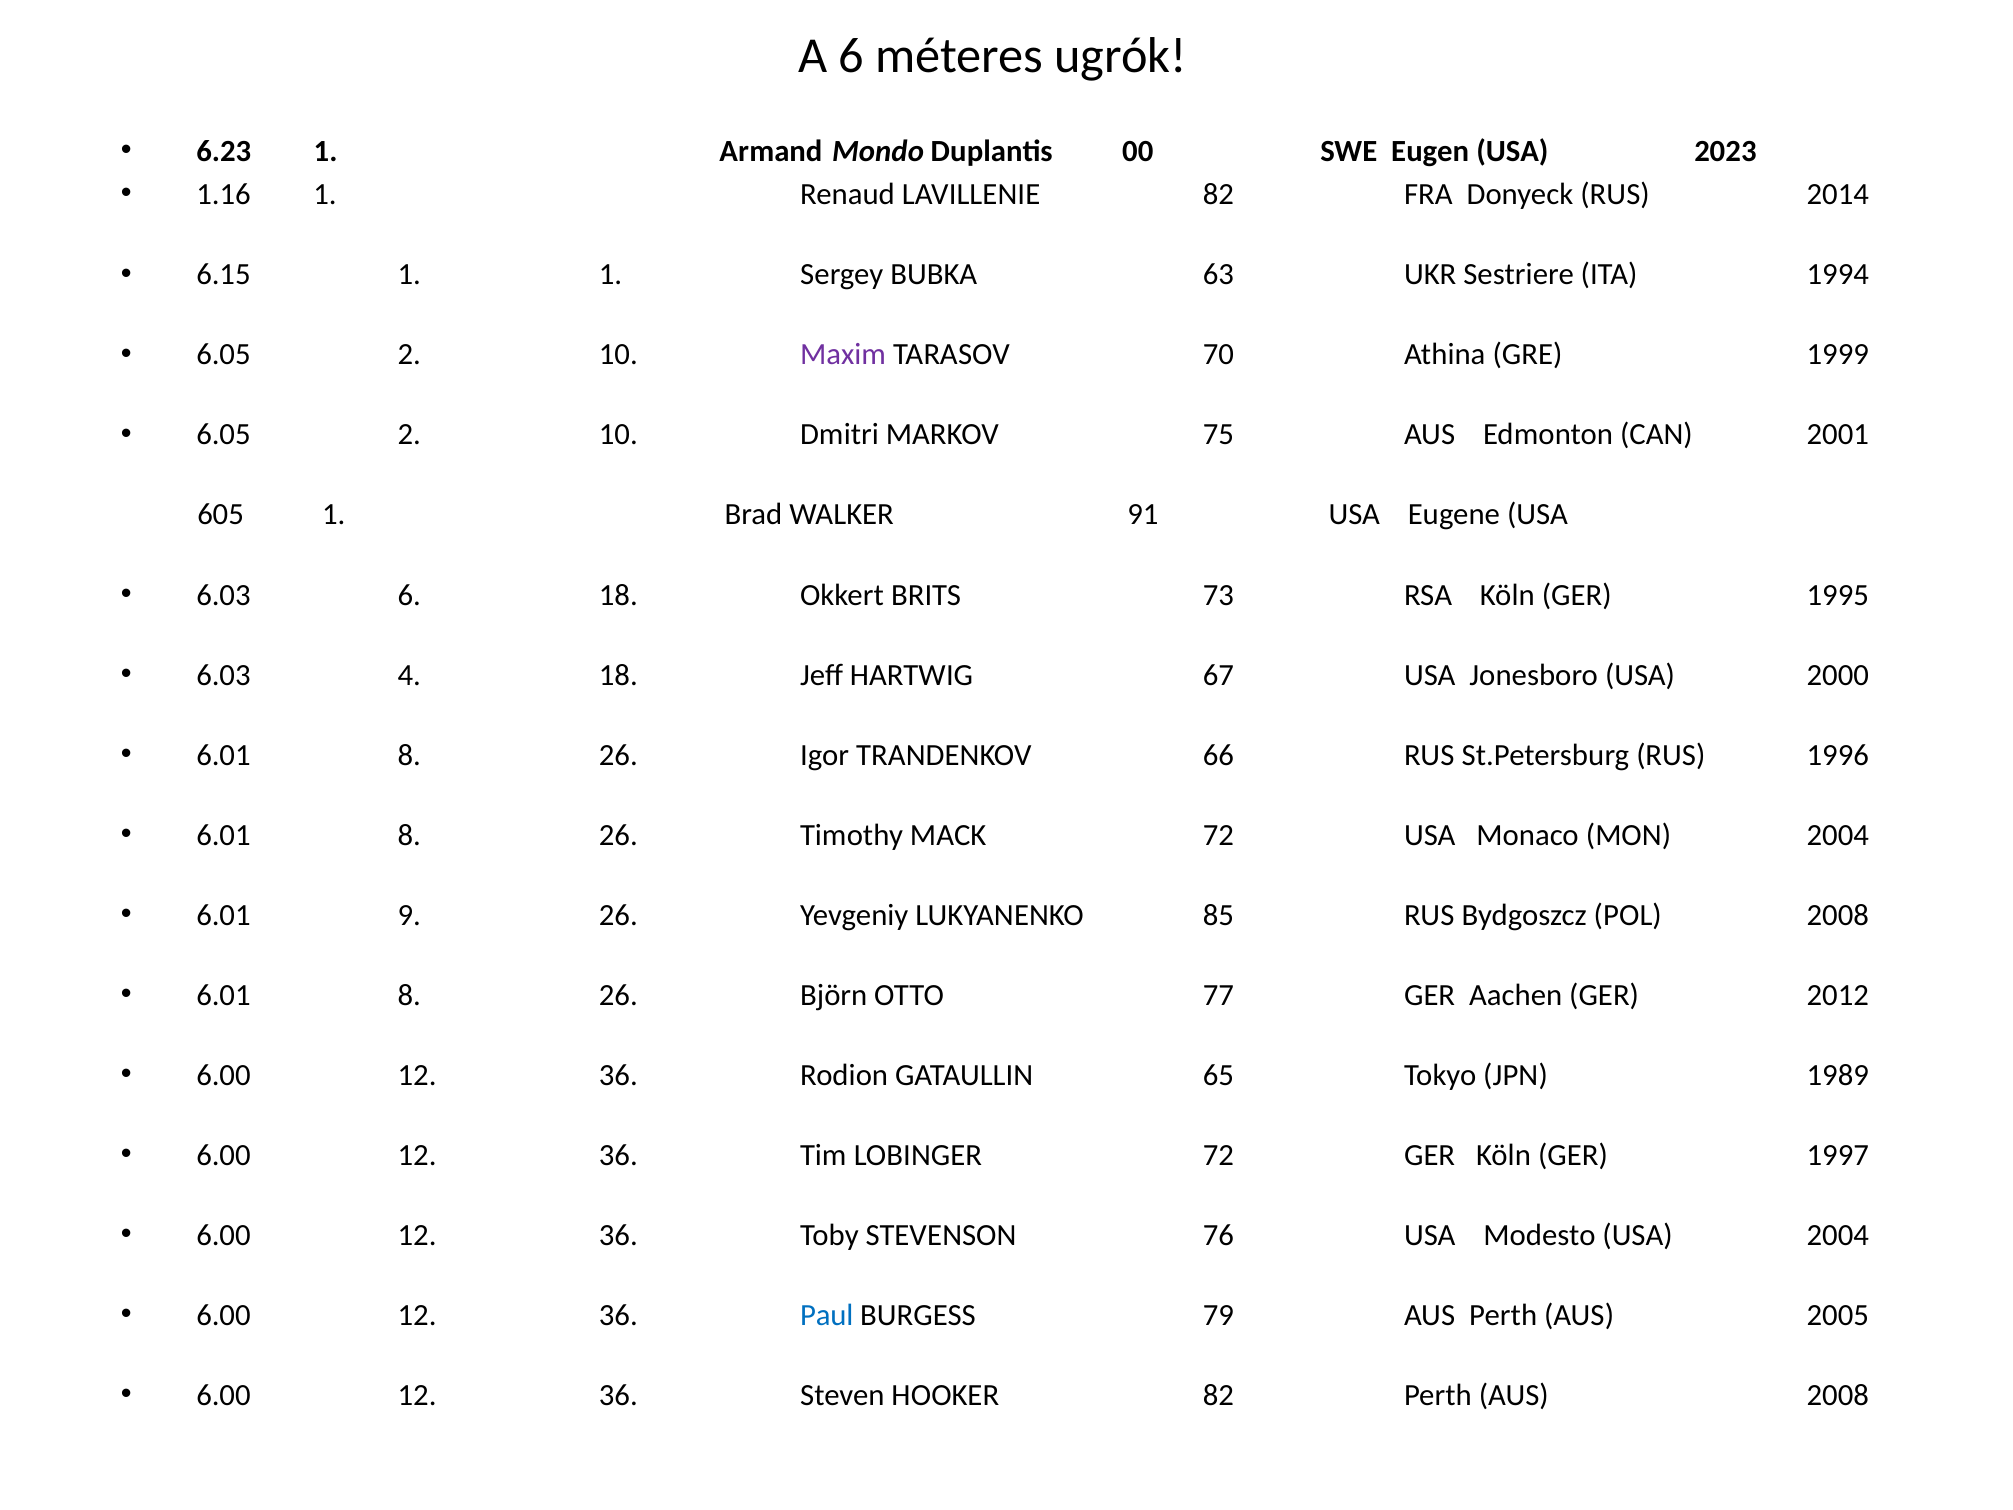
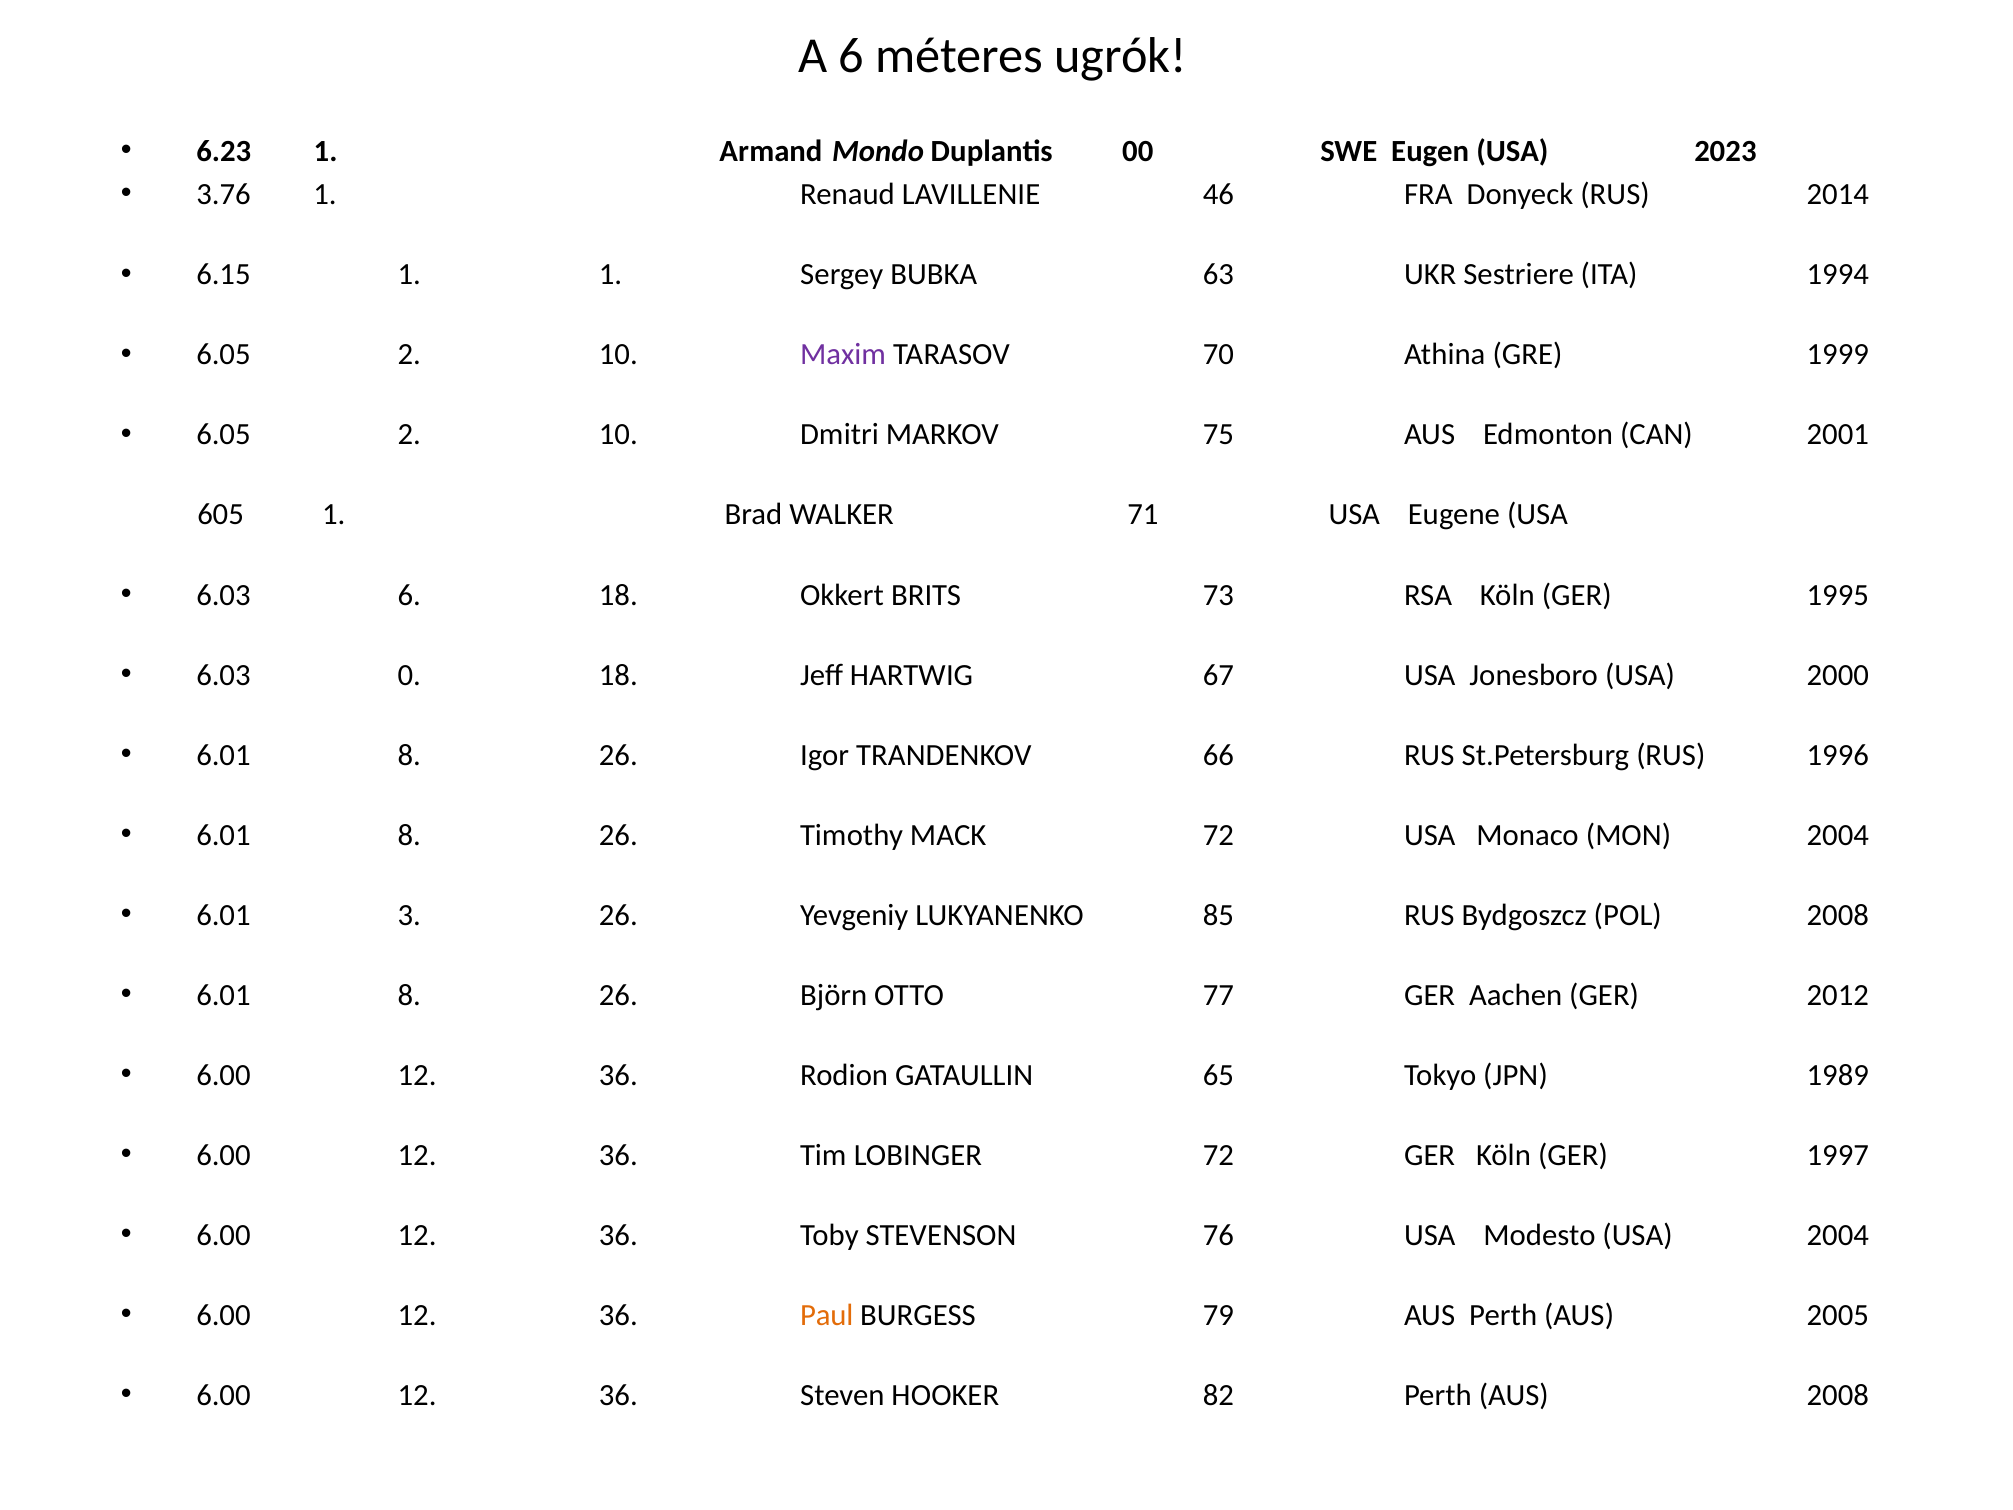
1.16: 1.16 -> 3.76 (224, 195)
LAVILLENIE 82: 82 -> 46 (1218, 195)
91: 91 -> 71 (1143, 515)
4: 4 -> 0 (409, 675)
9: 9 -> 3 (409, 915)
Paul colour: blue -> orange (827, 1315)
